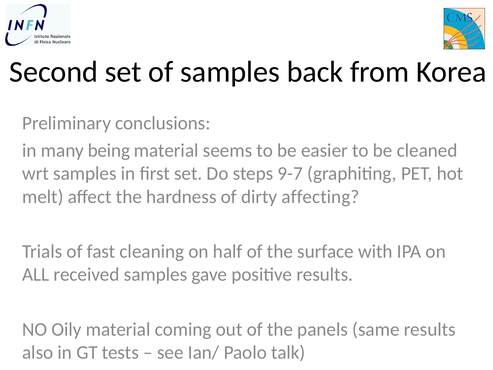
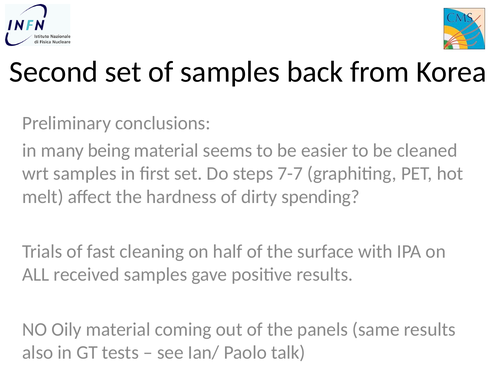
9-7: 9-7 -> 7-7 (290, 174)
affecting: affecting -> spending (321, 197)
